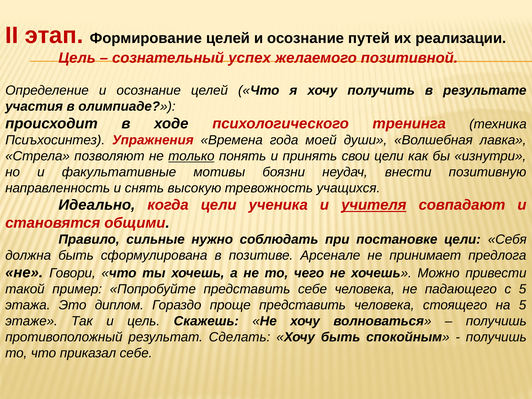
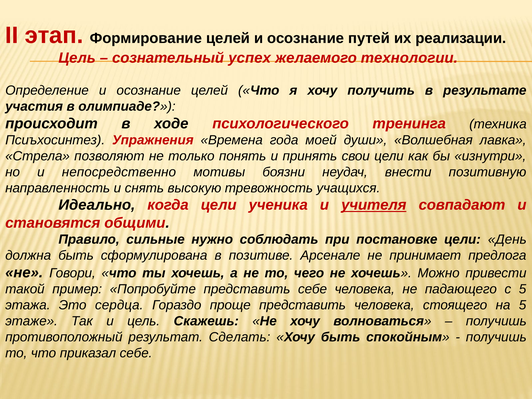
позитивной: позитивной -> технологии (409, 58)
только underline: present -> none (191, 156)
факультативные: факультативные -> непосредственно (119, 172)
Себя: Себя -> День (507, 240)
диплом: диплом -> сердца (119, 305)
